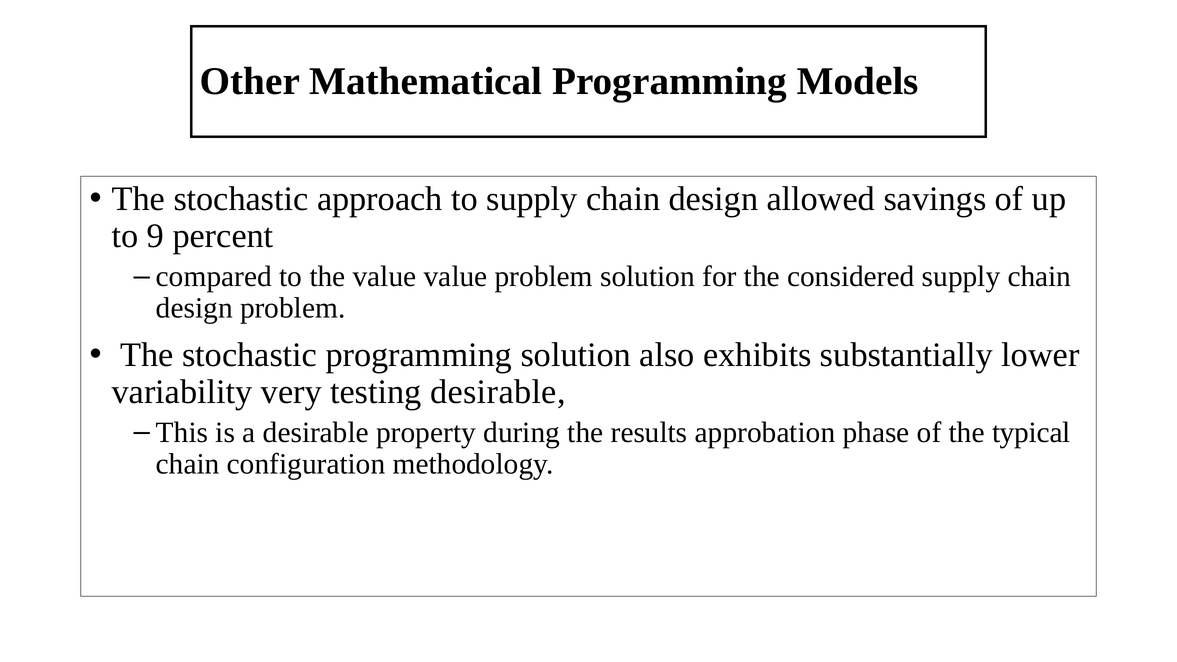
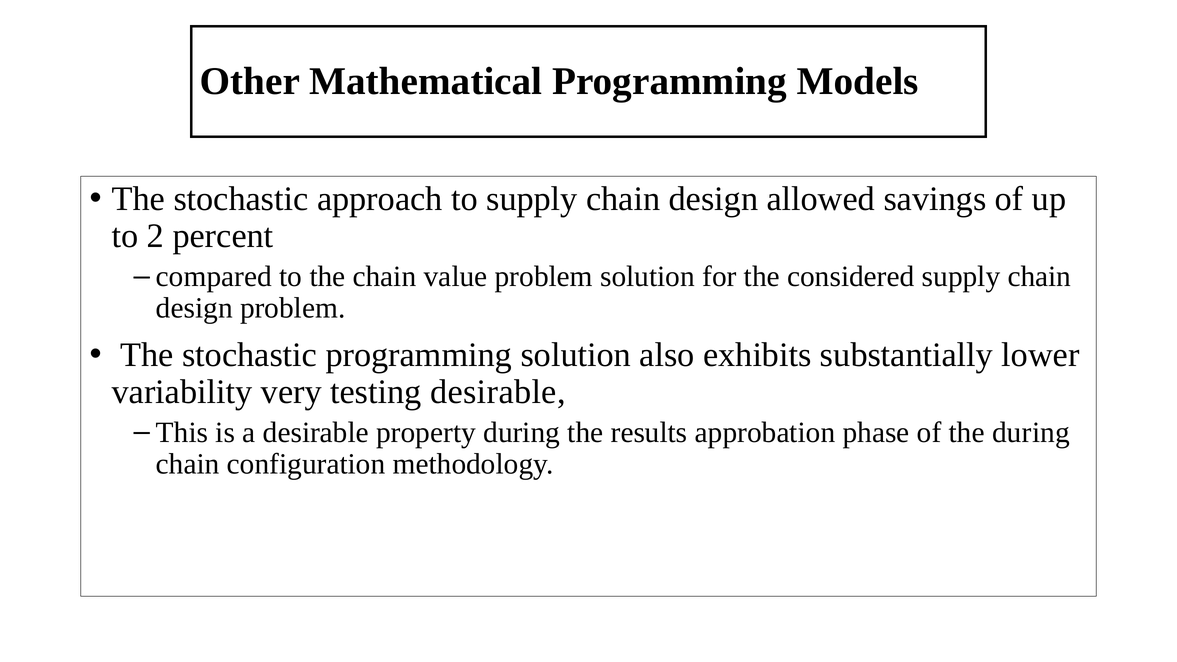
9: 9 -> 2 (156, 236)
the value: value -> chain (385, 277)
the typical: typical -> during (1031, 432)
